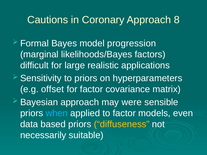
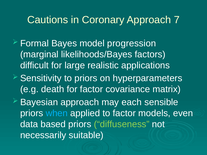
8: 8 -> 7 (177, 20)
offset: offset -> death (53, 89)
were: were -> each (132, 102)
diffuseness colour: yellow -> light green (122, 124)
